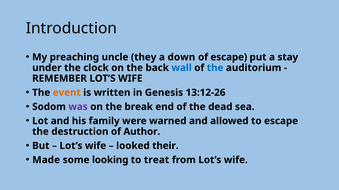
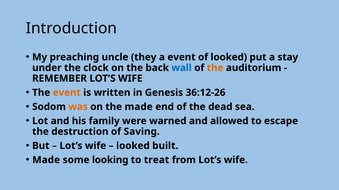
a down: down -> event (181, 57)
of escape: escape -> looked (229, 57)
the colour: blue -> orange (215, 68)
13:12-26: 13:12-26 -> 36:12-26 (206, 93)
was colour: purple -> orange (78, 107)
the break: break -> made (139, 107)
Author: Author -> Saving (142, 132)
their: their -> built (165, 146)
